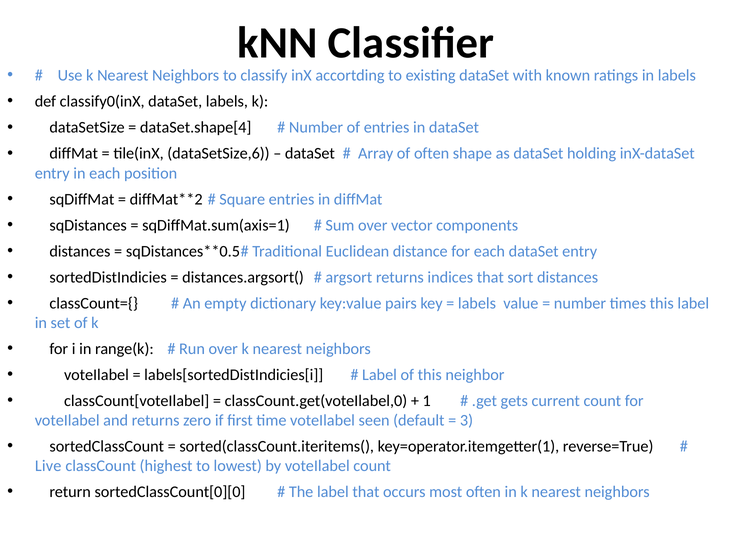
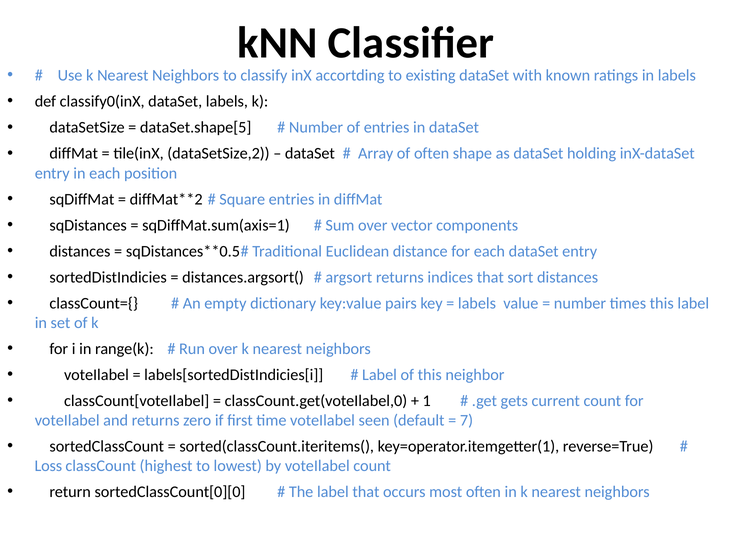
dataSet.shape[4: dataSet.shape[4 -> dataSet.shape[5 (196, 128)
dataSetSize,6: dataSetSize,6 -> dataSetSize,2 (218, 154)
3: 3 -> 7 (467, 420)
Live: Live -> Loss (48, 466)
